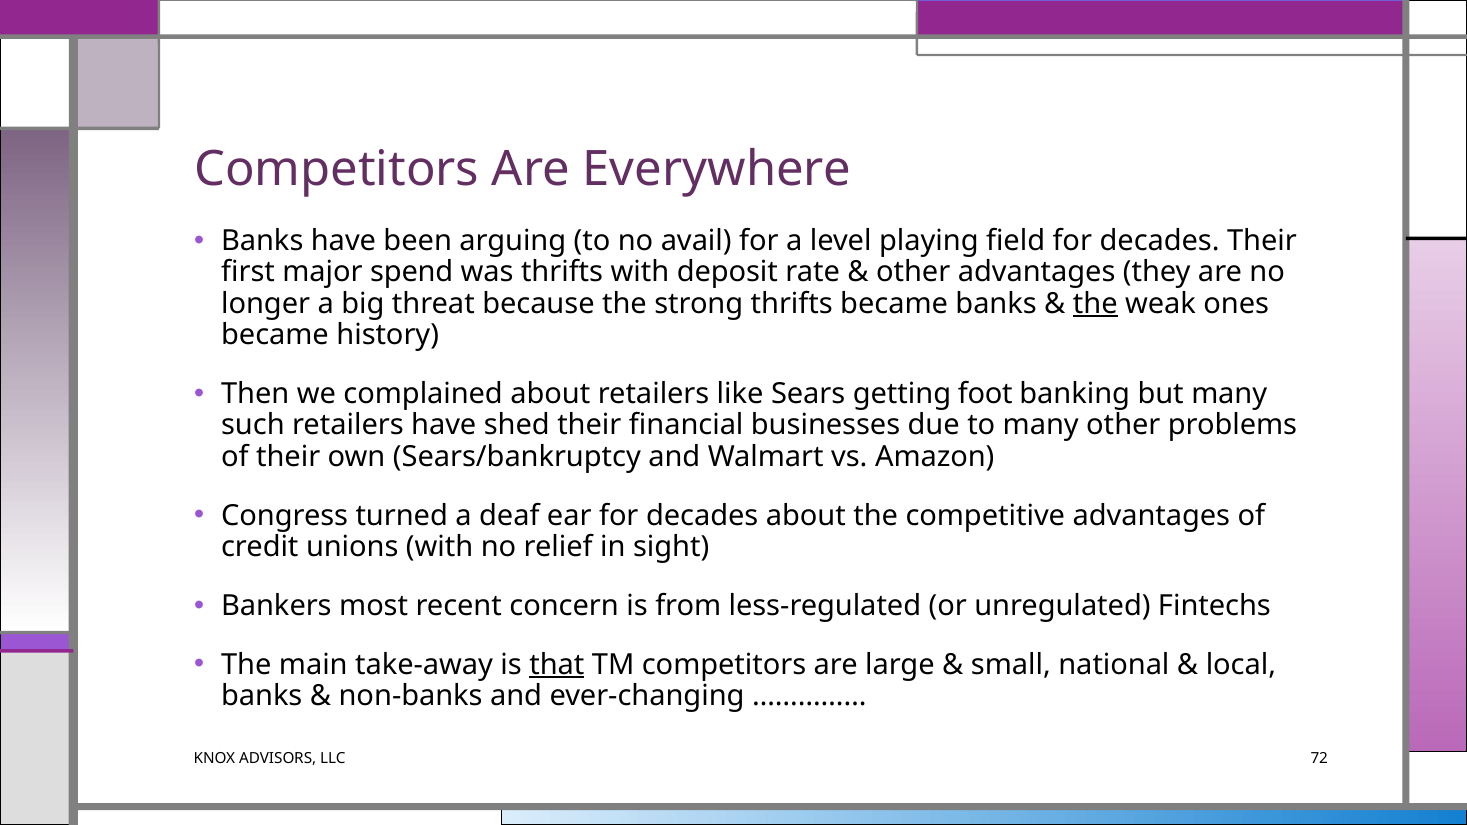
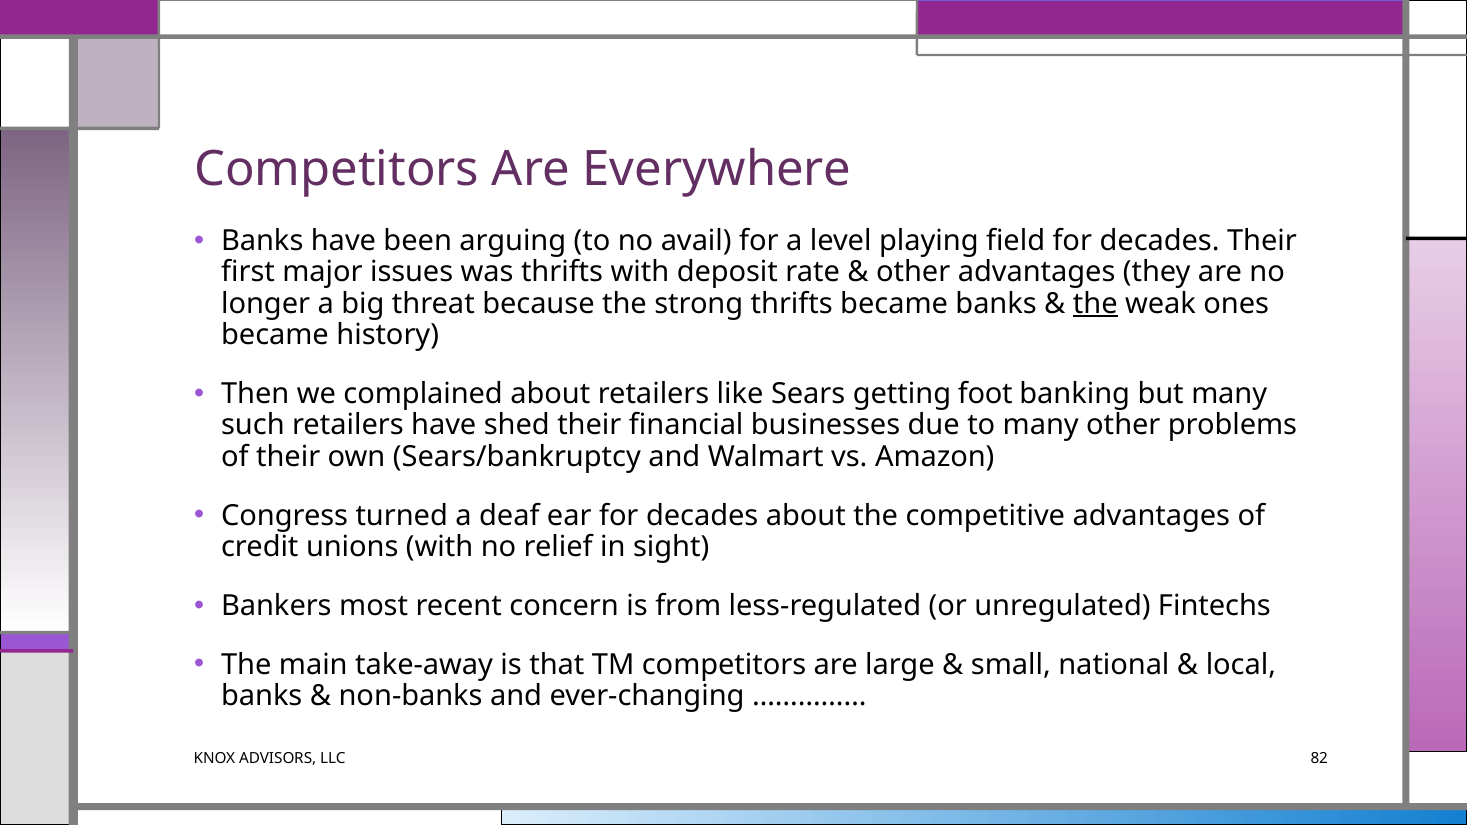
spend: spend -> issues (412, 272)
that underline: present -> none (557, 665)
72: 72 -> 82 (1319, 759)
